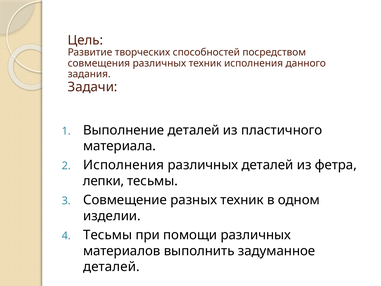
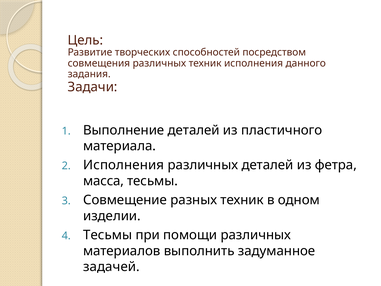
лепки: лепки -> масса (104, 181)
деталей: деталей -> задачей (111, 267)
